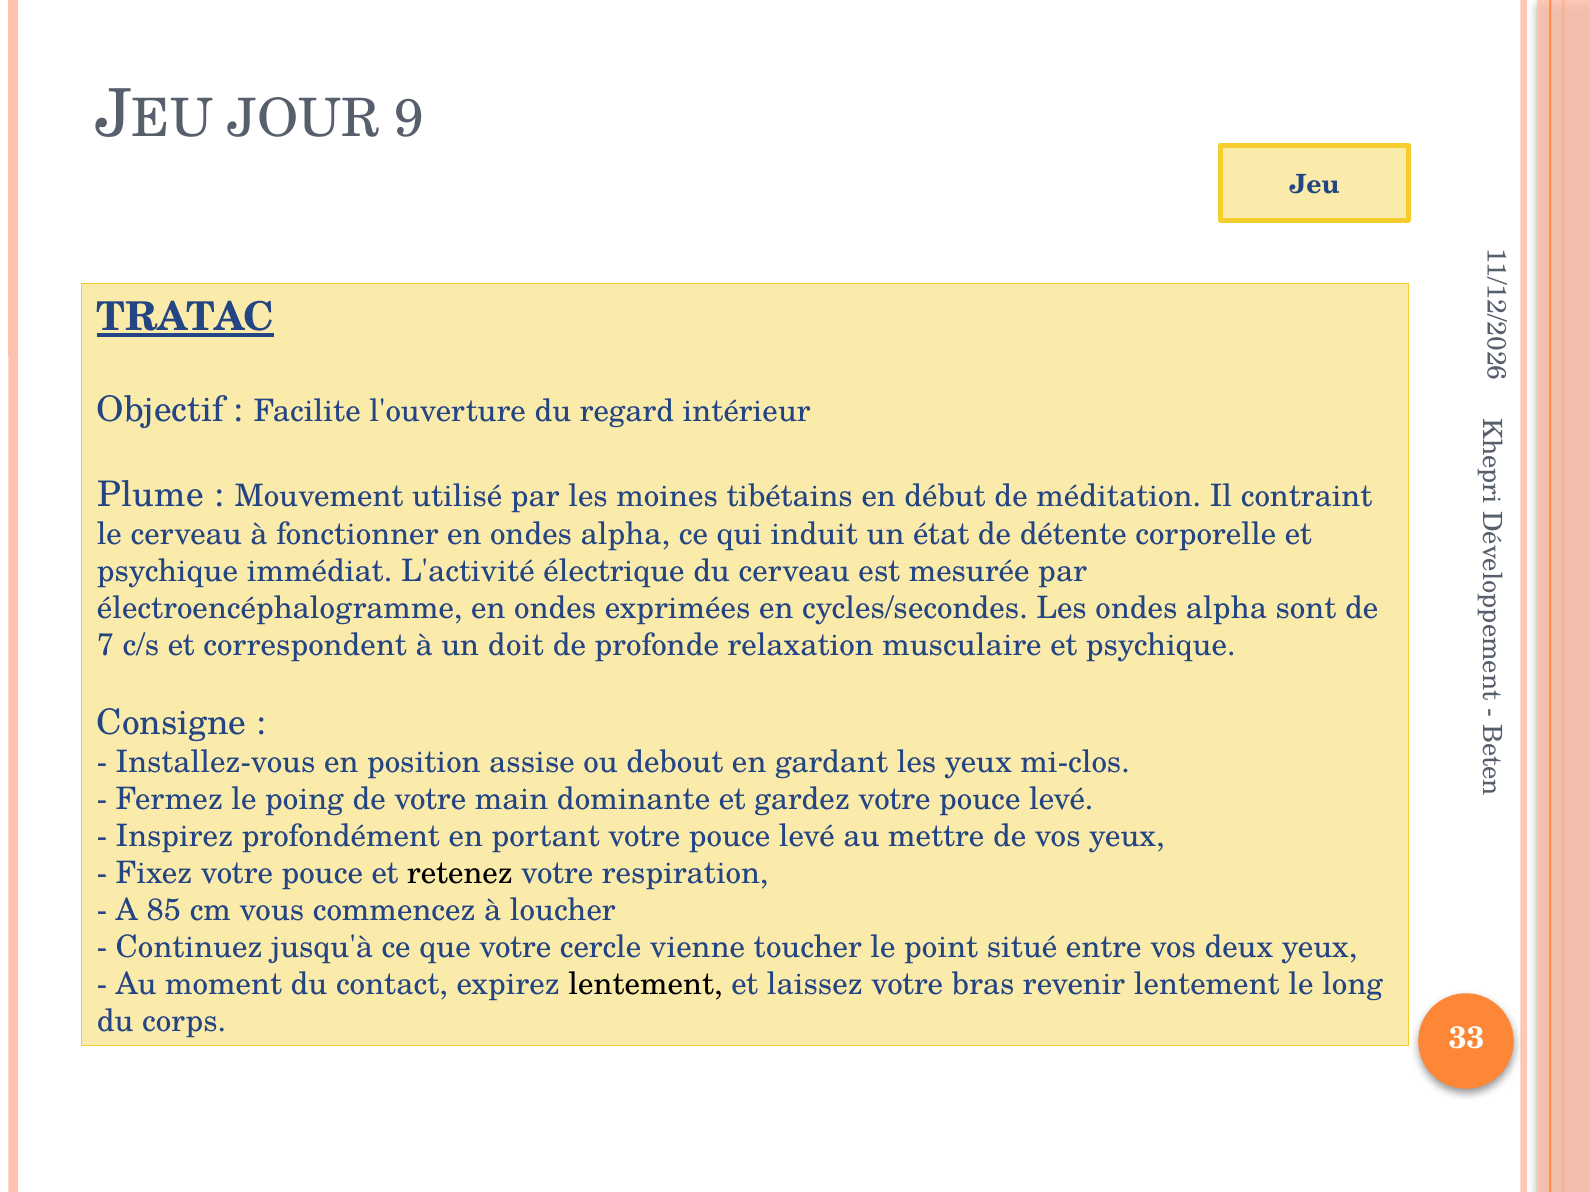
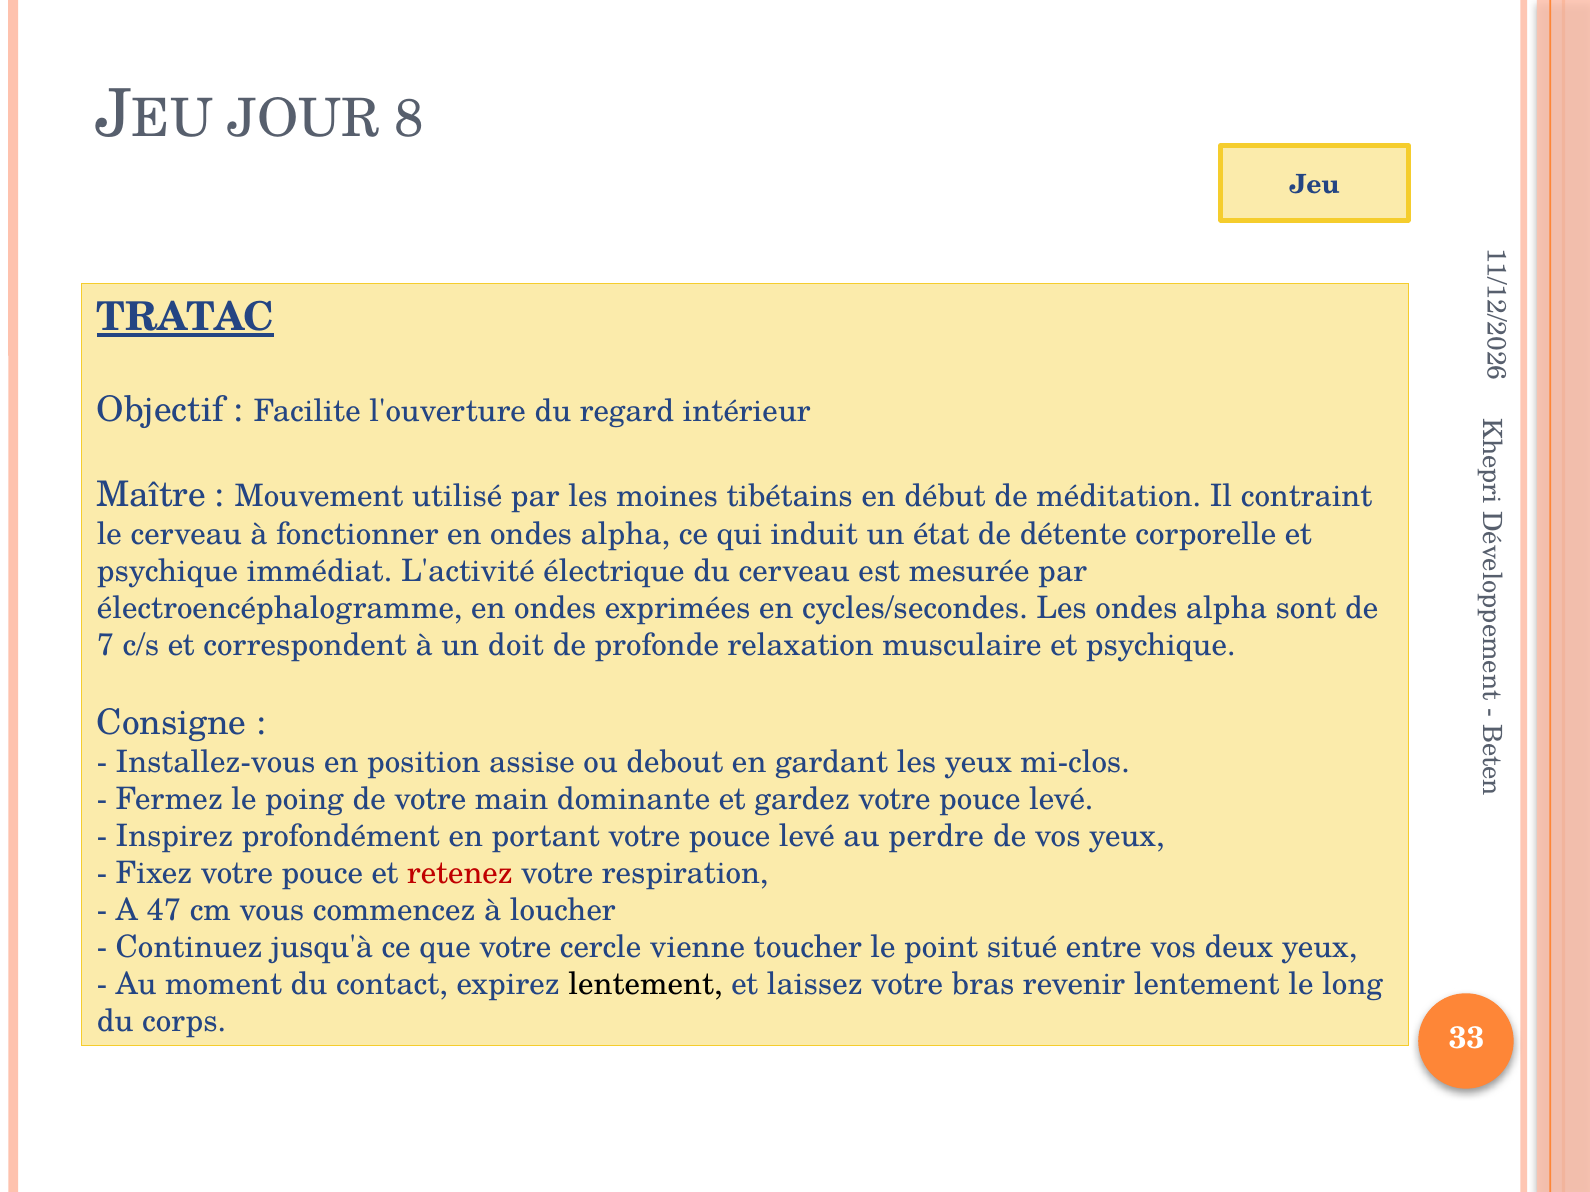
9: 9 -> 8 (409, 119)
Plume: Plume -> Maître (151, 495)
mettre: mettre -> perdre (936, 837)
retenez colour: black -> red (460, 874)
85: 85 -> 47 (164, 911)
